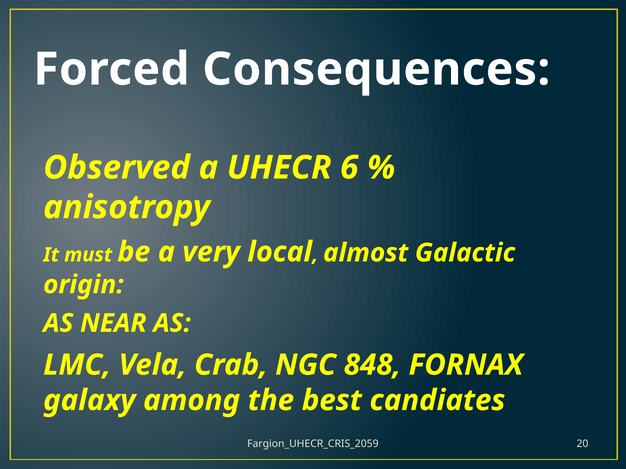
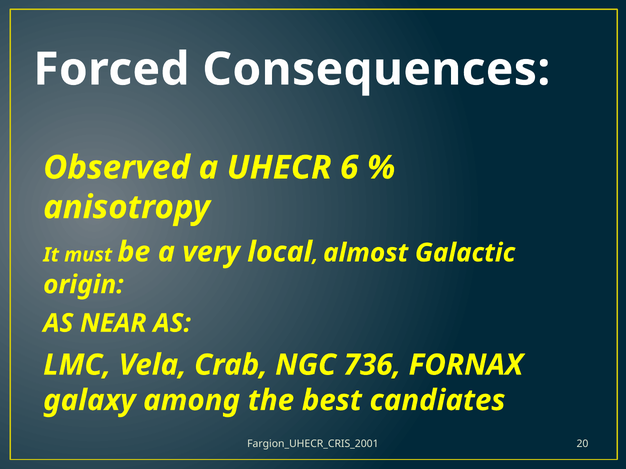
848: 848 -> 736 (372, 365)
Fargion_UHECR_CRIS_2059: Fargion_UHECR_CRIS_2059 -> Fargion_UHECR_CRIS_2001 (313, 444)
